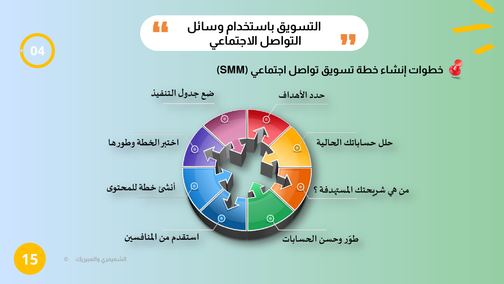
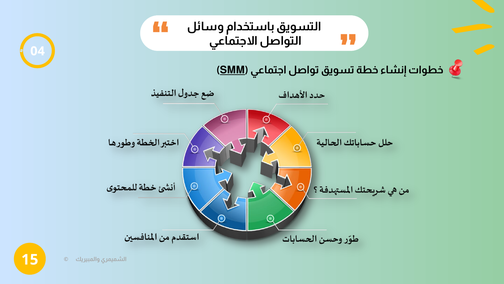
SMM underline: none -> present (232, 70)
